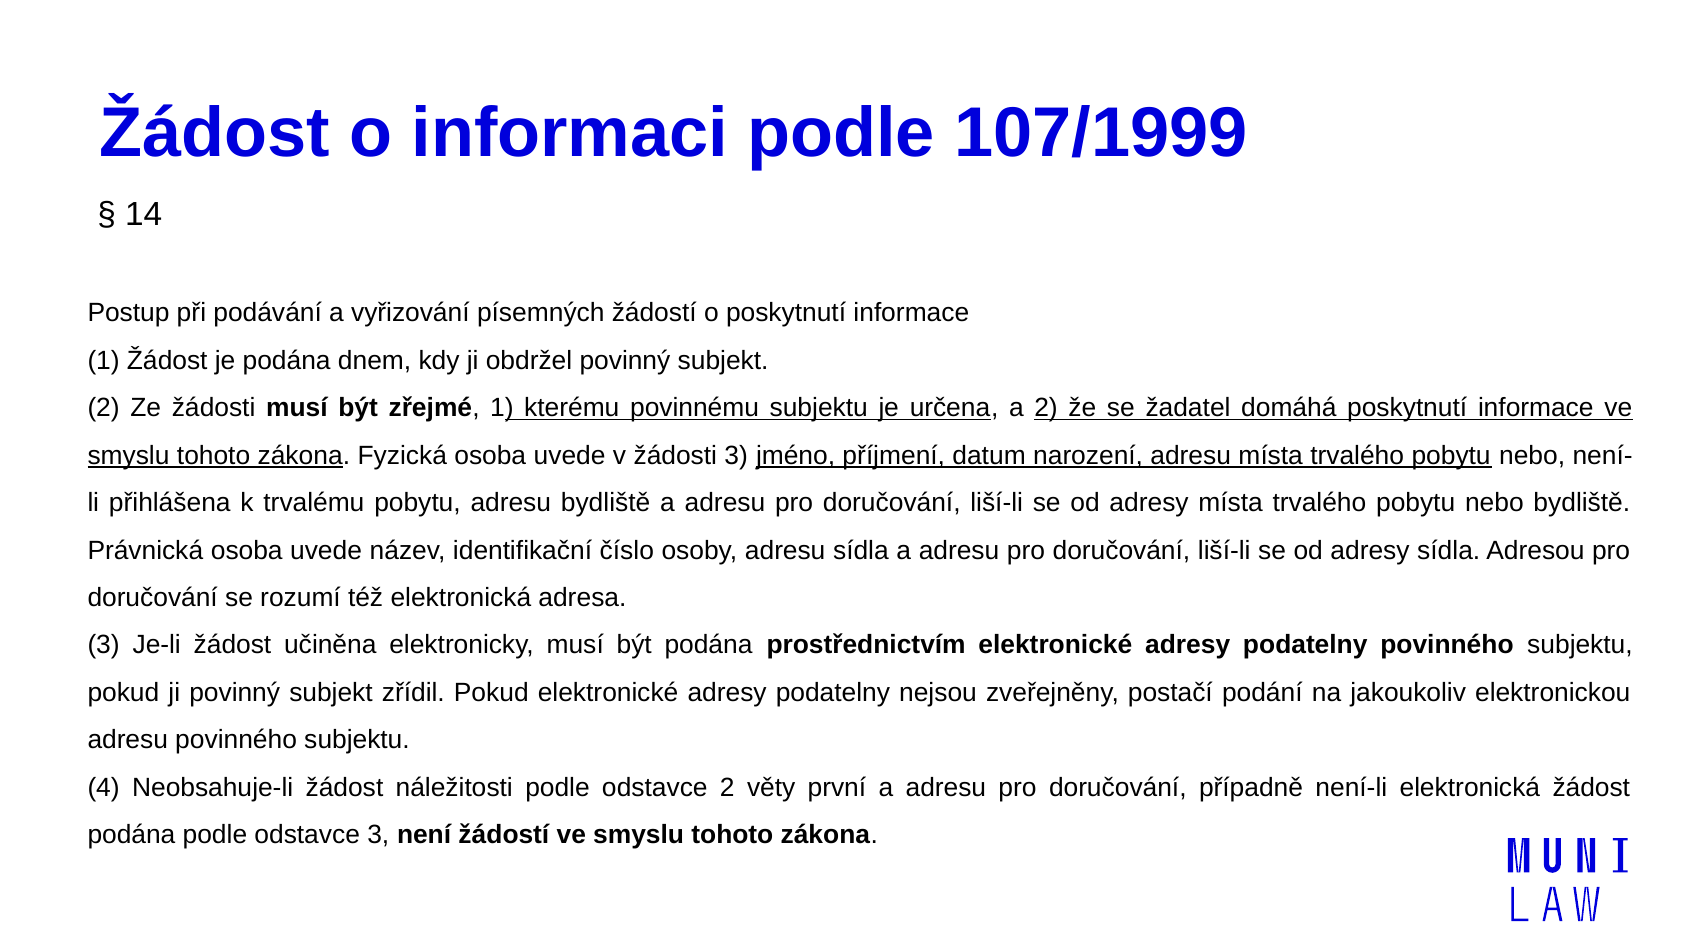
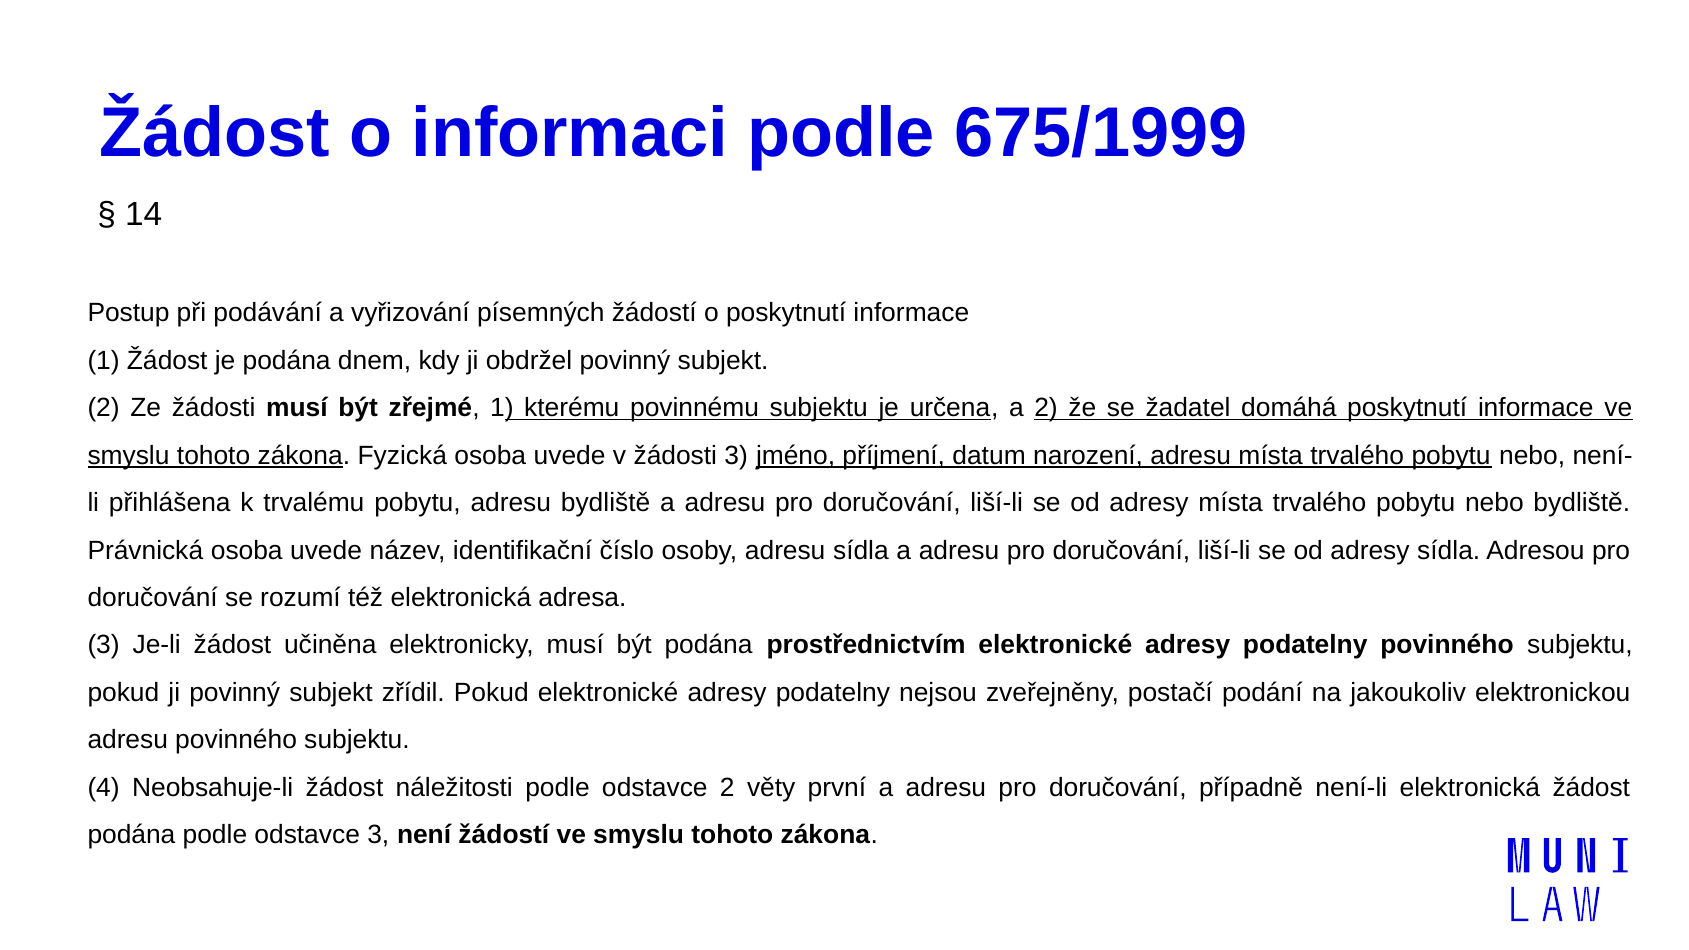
107/1999: 107/1999 -> 675/1999 (1101, 133)
